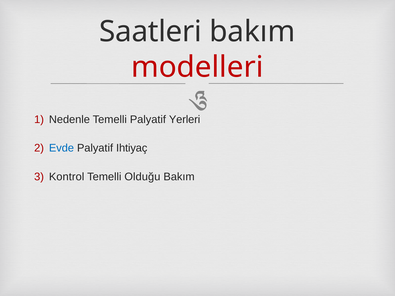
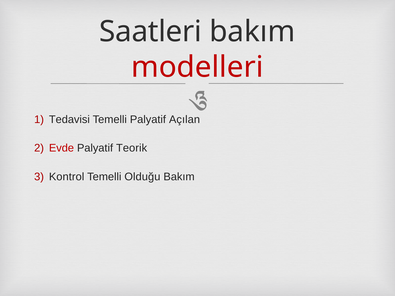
Nedenle: Nedenle -> Tedavisi (69, 120)
Yerleri: Yerleri -> Açılan (185, 120)
Evde colour: blue -> red (61, 148)
Ihtiyaç: Ihtiyaç -> Teorik (132, 148)
